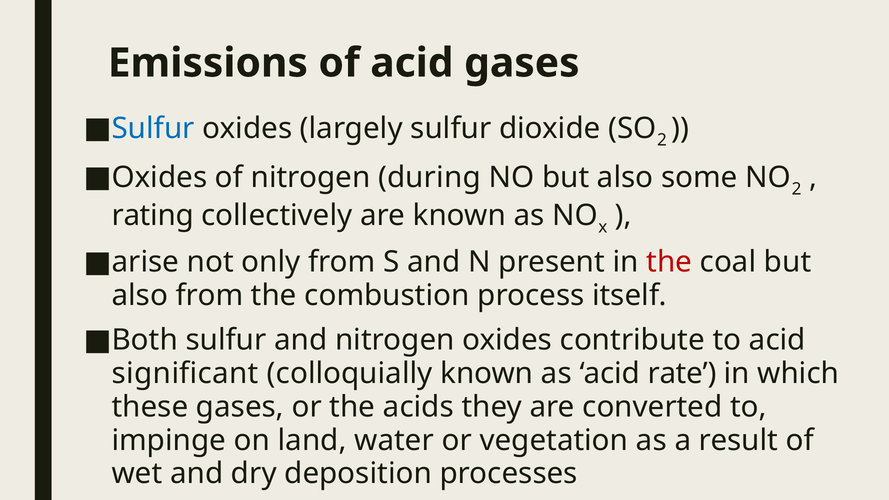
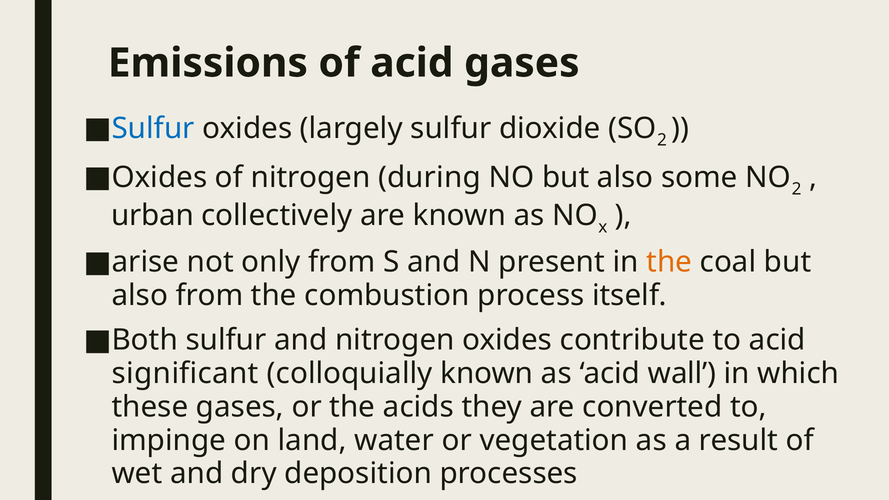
rating: rating -> urban (153, 216)
the colour: red -> orange (669, 262)
rate: rate -> wall (682, 373)
